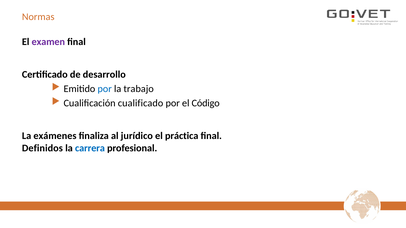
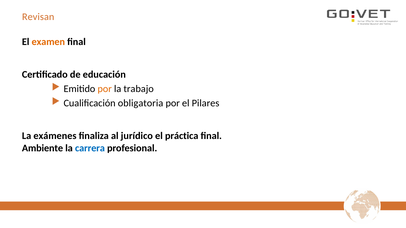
Normas: Normas -> Revisan (38, 17)
examen colour: purple -> orange (48, 42)
desarrollo: desarrollo -> educación (104, 75)
por colour: blue -> orange (105, 89)
cualificado: cualificado -> obligatoria (141, 103)
Código: Código -> Pilares (206, 103)
Definidos: Definidos -> Ambiente (42, 148)
